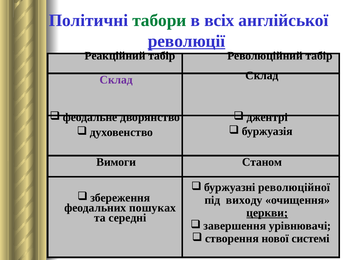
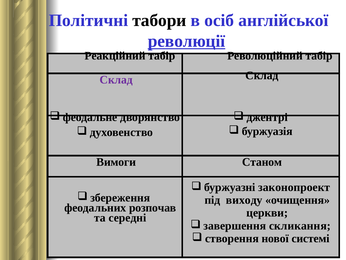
табори colour: green -> black (159, 20)
всіх: всіх -> осіб (219, 20)
революційної: революційної -> законопроект (294, 187)
пошуках: пошуках -> розпочав (153, 207)
церкви underline: present -> none (267, 213)
урівнювачі: урівнювачі -> скликання (300, 225)
